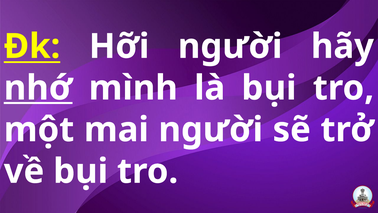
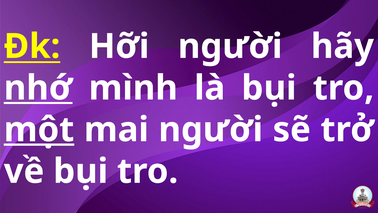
một underline: none -> present (39, 130)
